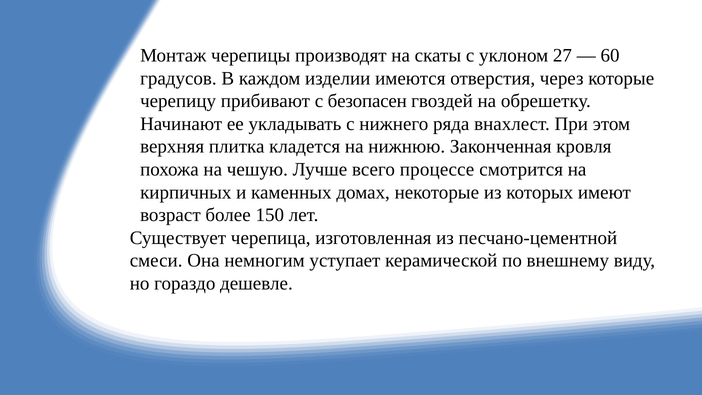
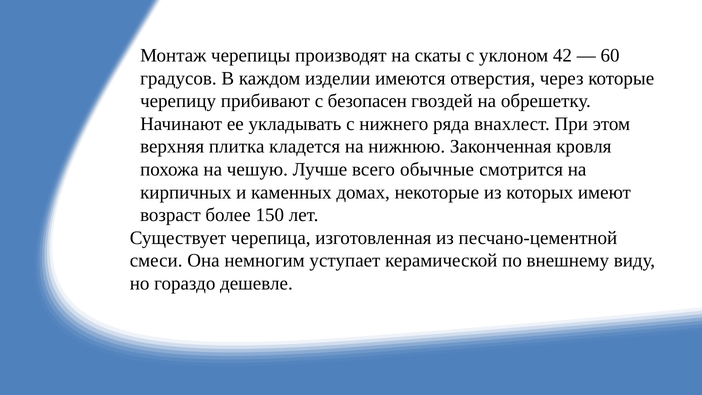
27: 27 -> 42 (562, 55)
процессе: процессе -> обычные (437, 169)
